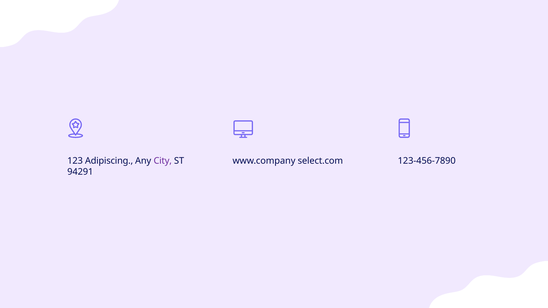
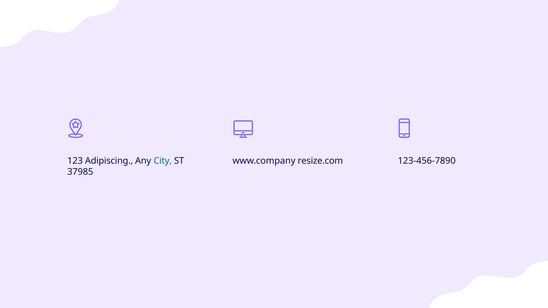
City colour: purple -> blue (163, 161)
select.com: select.com -> resize.com (320, 161)
94291: 94291 -> 37985 (80, 172)
